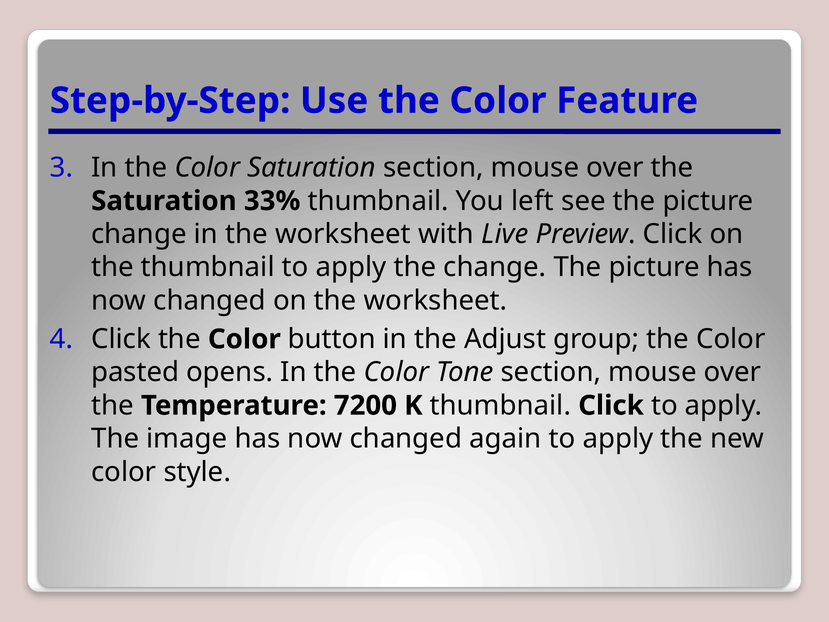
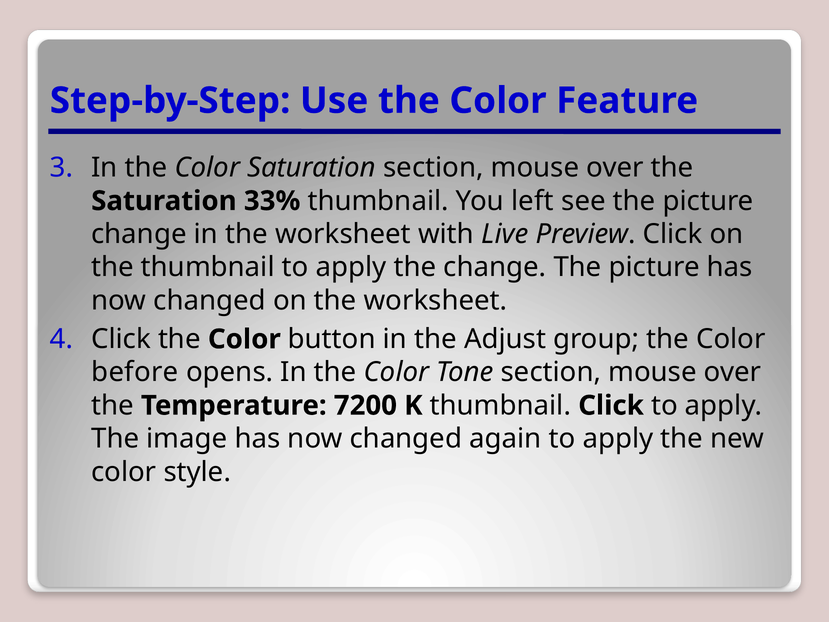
pasted: pasted -> before (135, 372)
